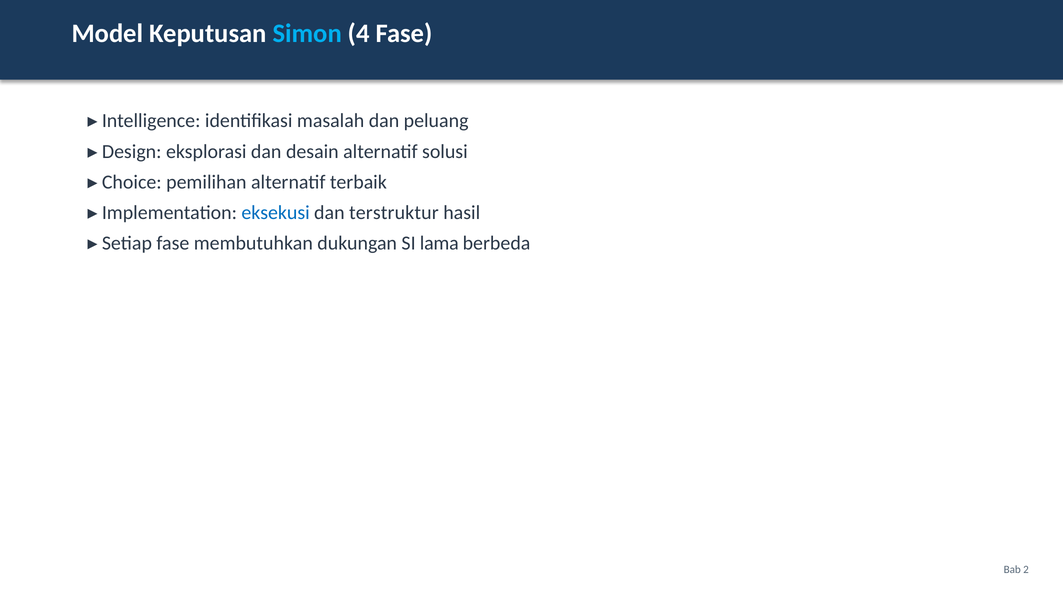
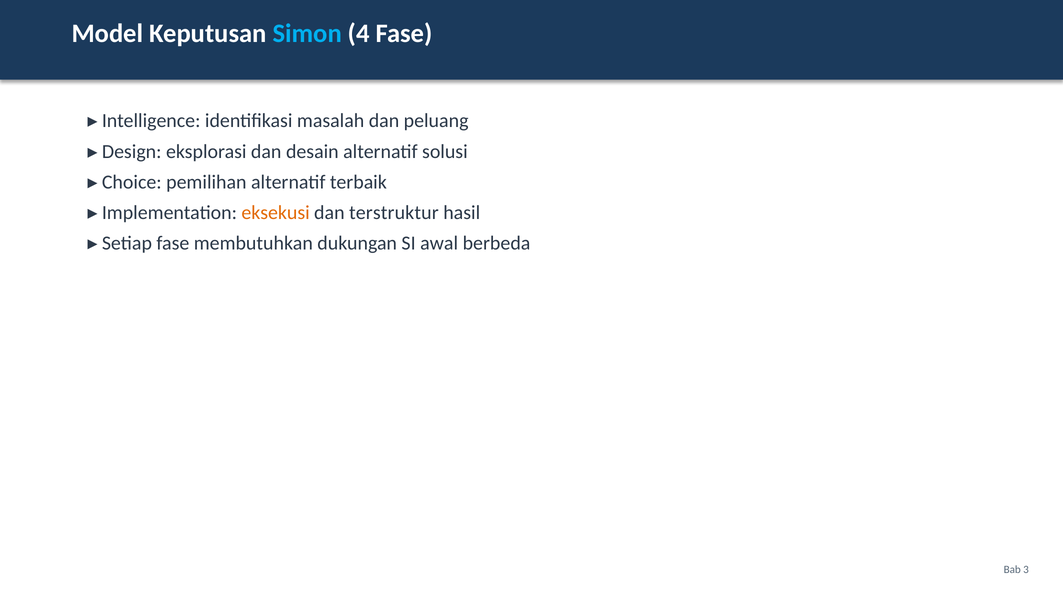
eksekusi colour: blue -> orange (276, 213)
lama: lama -> awal (439, 243)
2: 2 -> 3 (1026, 570)
